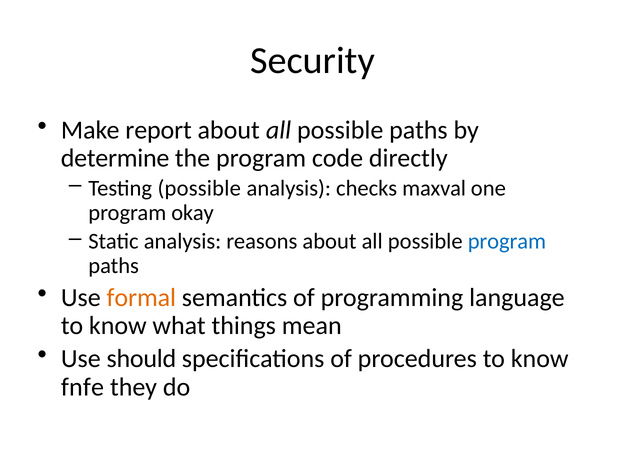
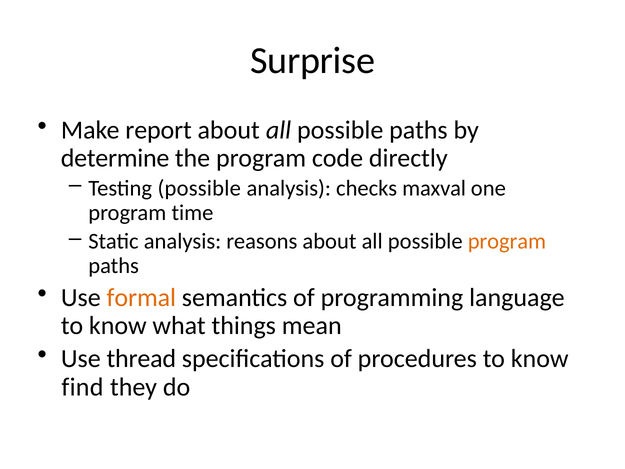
Security: Security -> Surprise (313, 61)
okay: okay -> time (192, 213)
program colour: blue -> orange (507, 241)
should: should -> thread (141, 359)
fnfe: fnfe -> find (82, 387)
